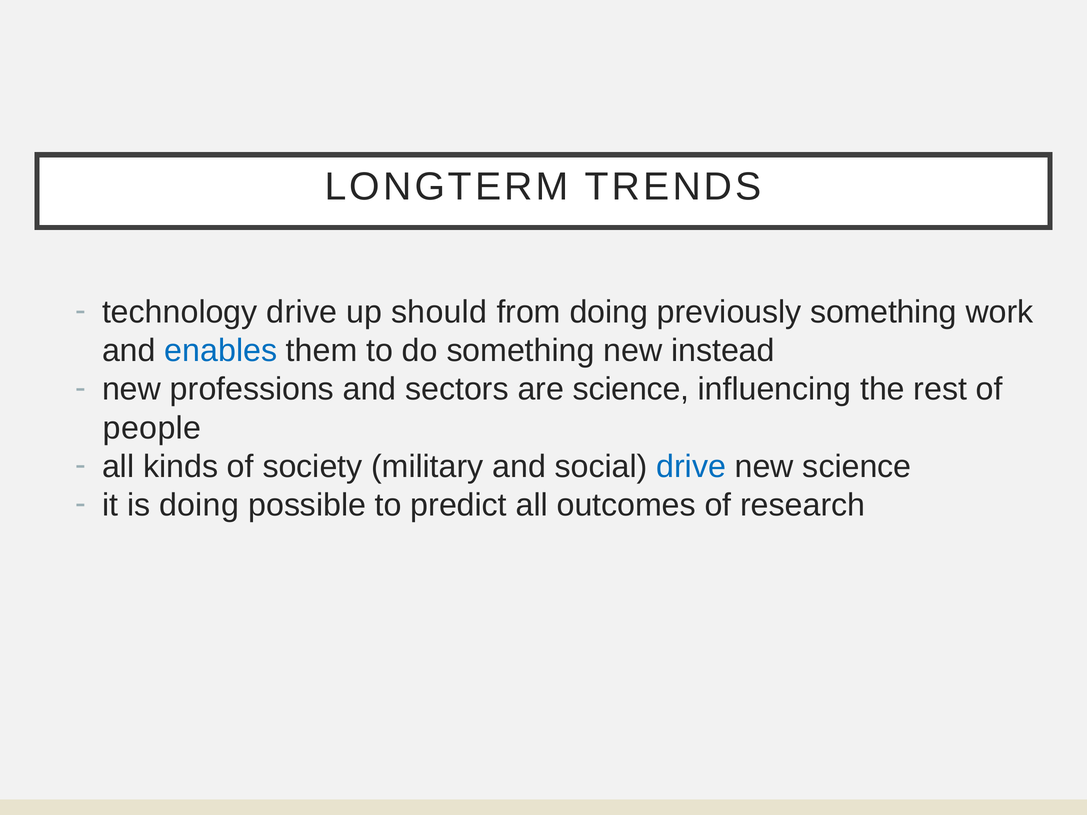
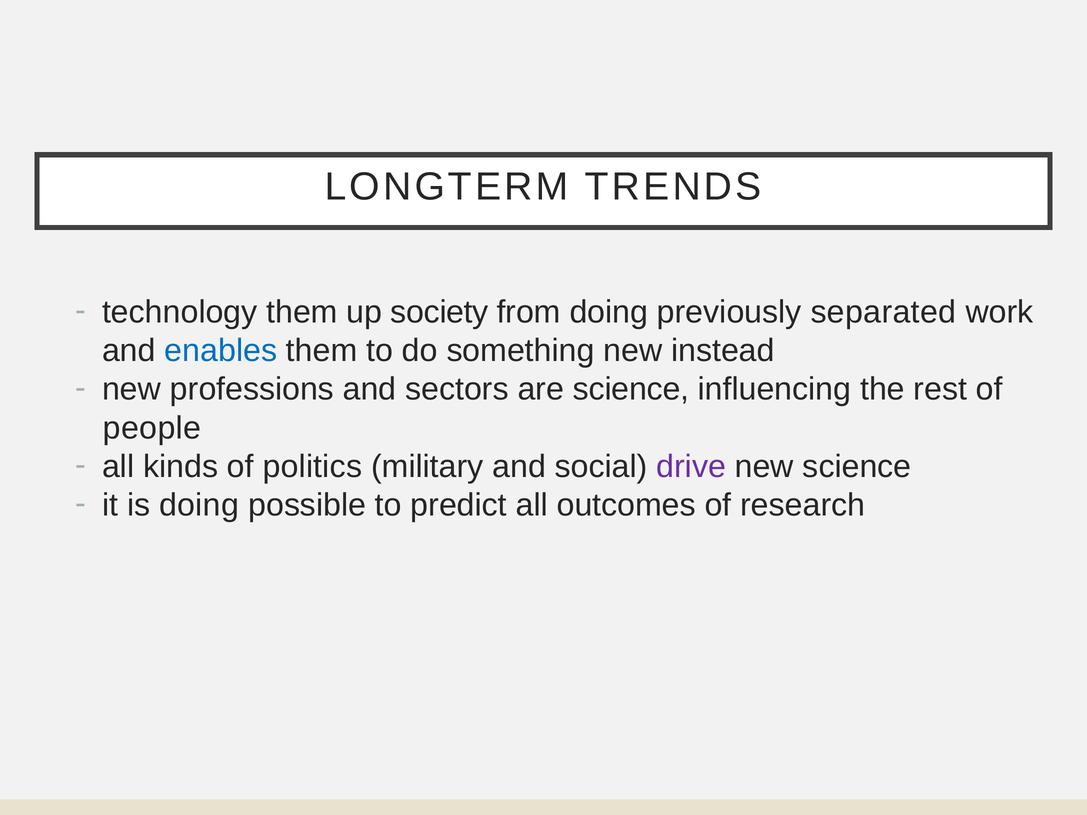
technology drive: drive -> them (302, 312)
should: should -> society (439, 312)
previously something: something -> separated (883, 312)
society: society -> politics (312, 467)
drive colour: blue -> purple (691, 467)
